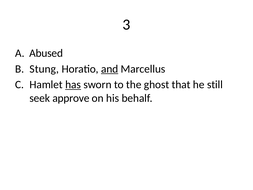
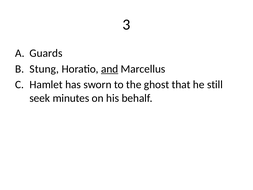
Abused: Abused -> Guards (46, 53)
has underline: present -> none (73, 85)
approve: approve -> minutes (71, 98)
